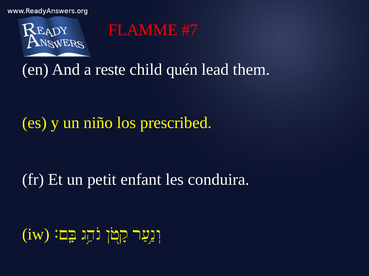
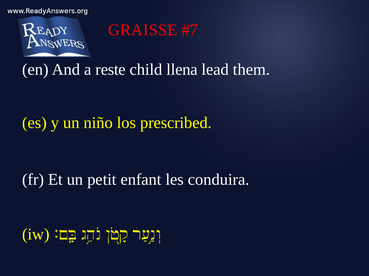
FLAMME: FLAMME -> GRAISSE (143, 30)
quén: quén -> llena (182, 70)
